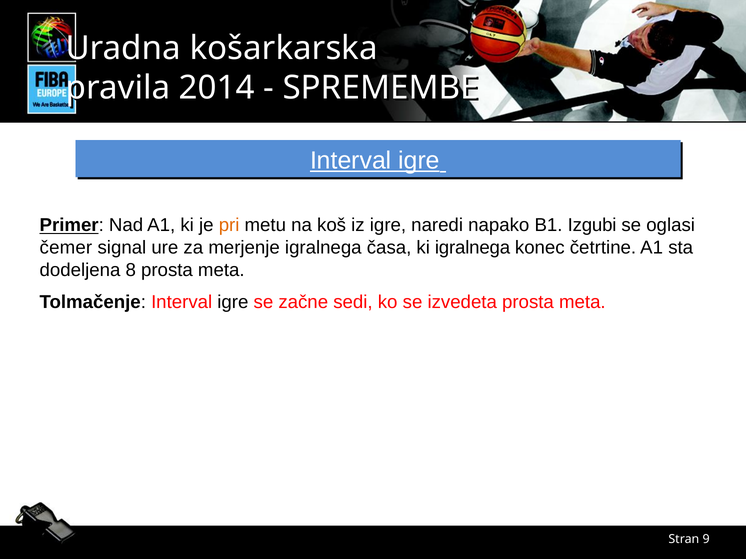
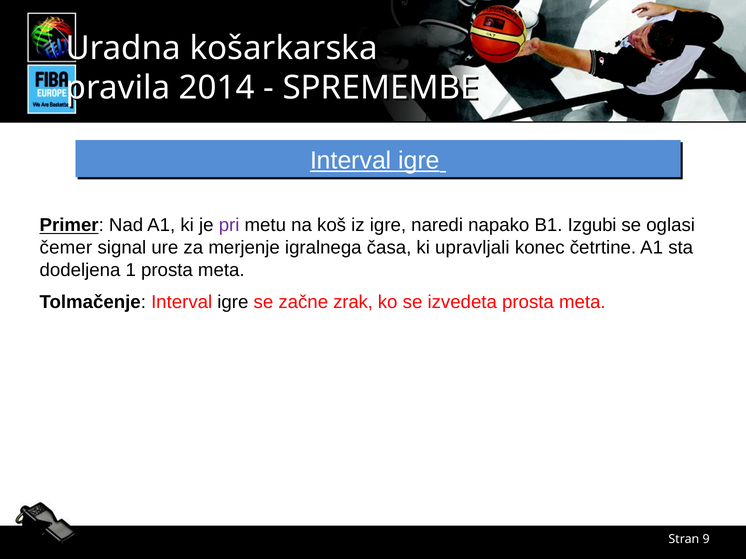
pri colour: orange -> purple (229, 225)
ki igralnega: igralnega -> upravljali (472, 248)
8: 8 -> 1 (131, 270)
sedi: sedi -> zrak (353, 302)
